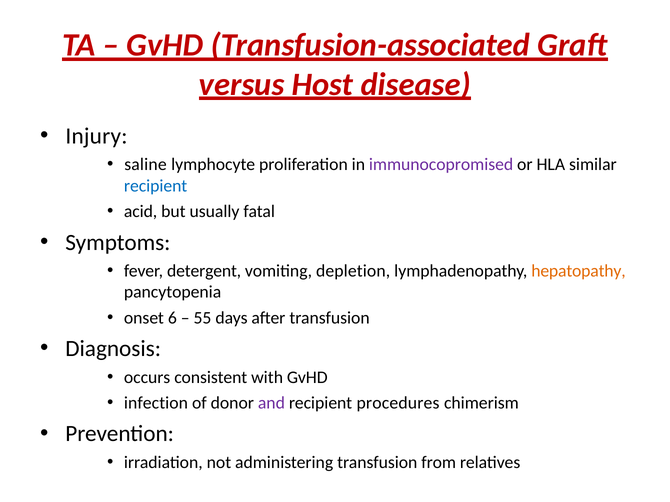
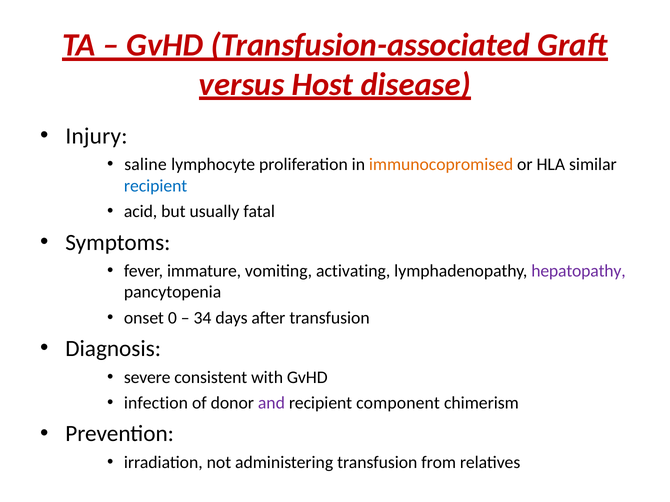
immunocopromised colour: purple -> orange (441, 165)
detergent: detergent -> immature (204, 271)
depletion: depletion -> activating (353, 271)
hepatopathy colour: orange -> purple (578, 271)
6: 6 -> 0 (172, 318)
55: 55 -> 34 (202, 318)
occurs: occurs -> severe (147, 378)
procedures: procedures -> component (398, 403)
